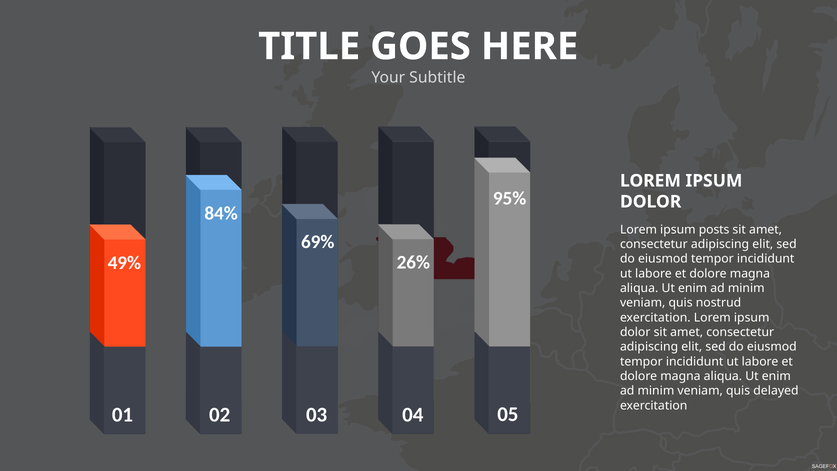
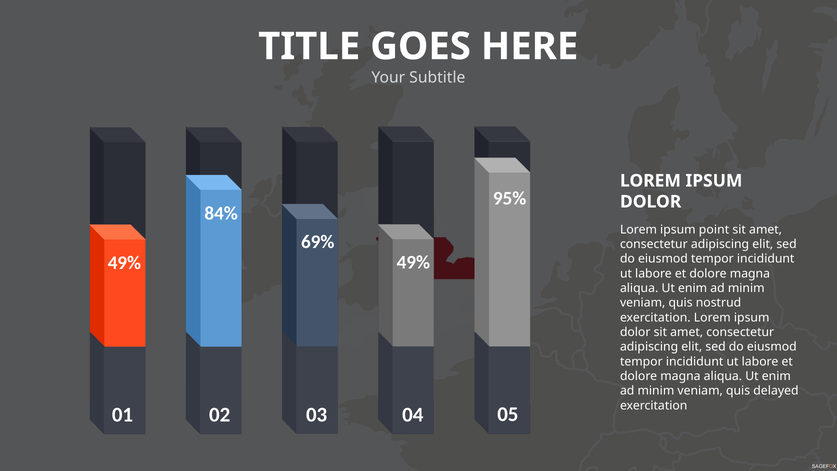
posts: posts -> point (714, 230)
26%: 26% -> 49% (413, 262)
